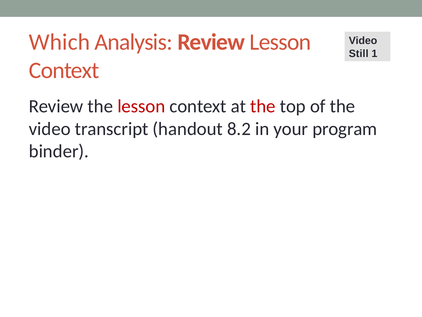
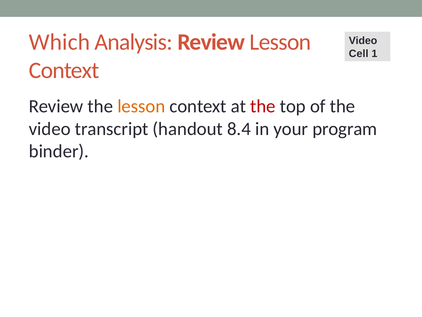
Still: Still -> Cell (359, 53)
lesson colour: red -> orange (141, 106)
8.2: 8.2 -> 8.4 (239, 129)
